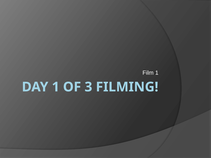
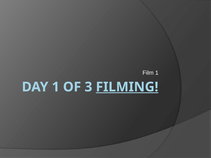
FILMING underline: none -> present (127, 87)
